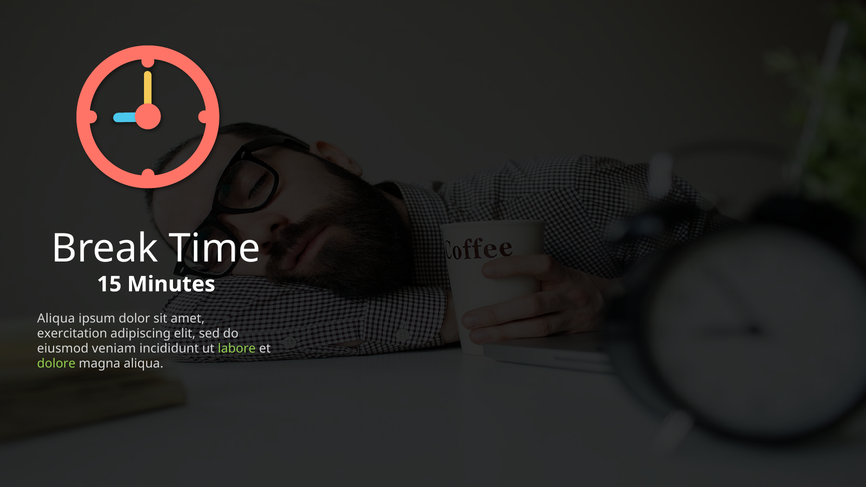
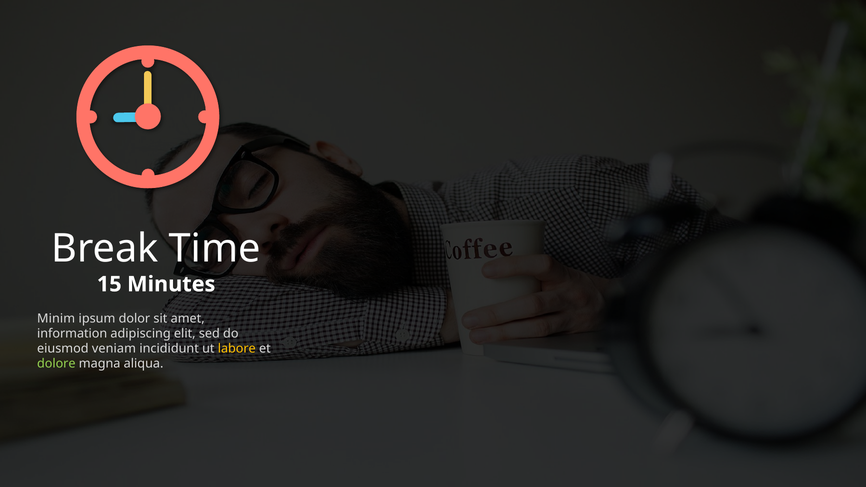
Aliqua: Aliqua -> Minim (56, 318)
exercitation: exercitation -> information (72, 334)
labore colour: light green -> yellow (237, 349)
